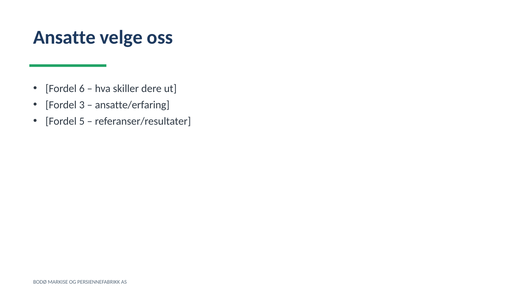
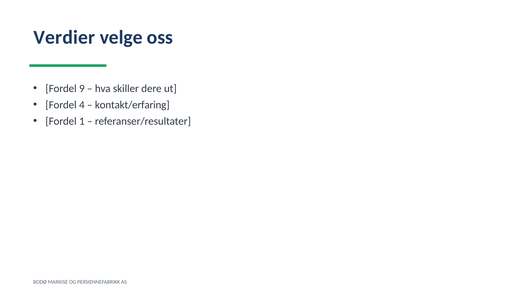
Ansatte: Ansatte -> Verdier (64, 37)
6: 6 -> 9 (82, 88)
3: 3 -> 4 (82, 105)
ansatte/erfaring: ansatte/erfaring -> kontakt/erfaring (132, 105)
5: 5 -> 1 (82, 121)
